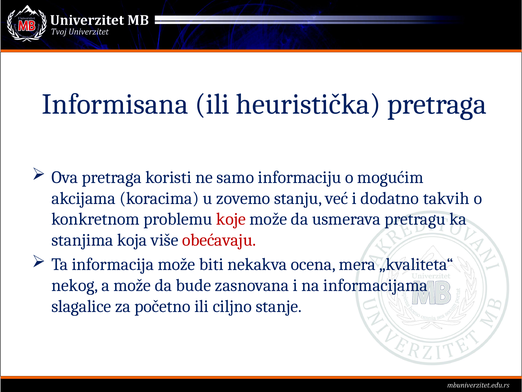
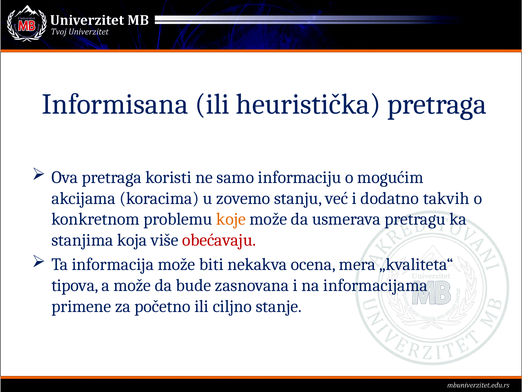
koje colour: red -> orange (231, 219)
nekog: nekog -> tipova (75, 285)
slagalice: slagalice -> primene (81, 306)
